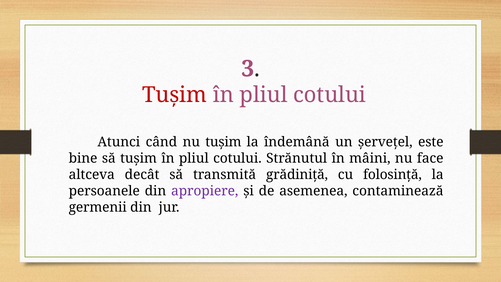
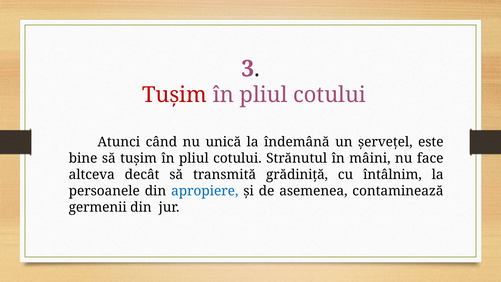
nu tușim: tușim -> unică (223, 142)
folosință: folosință -> întâlnim (392, 175)
apropiere colour: purple -> blue (205, 191)
